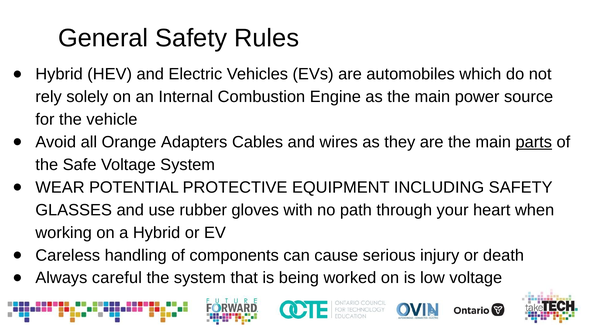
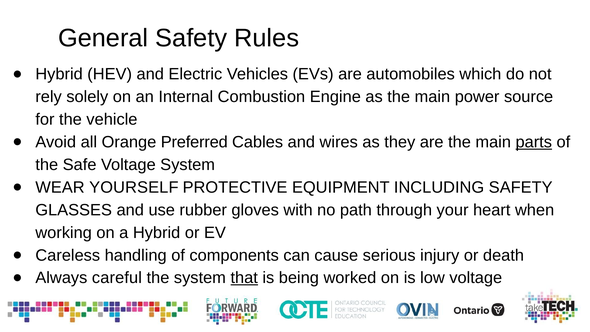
Adapters: Adapters -> Preferred (194, 142)
POTENTIAL: POTENTIAL -> YOURSELF (134, 187)
that underline: none -> present (244, 278)
